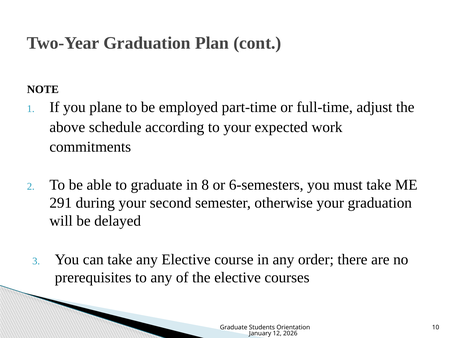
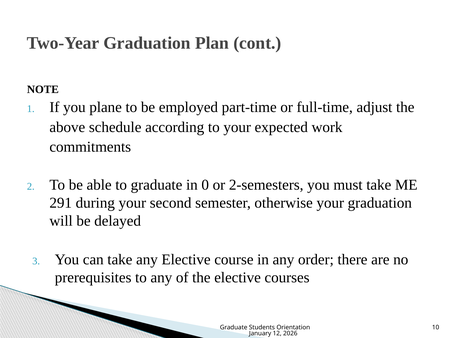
8: 8 -> 0 (205, 185)
6-semesters: 6-semesters -> 2-semesters (266, 185)
